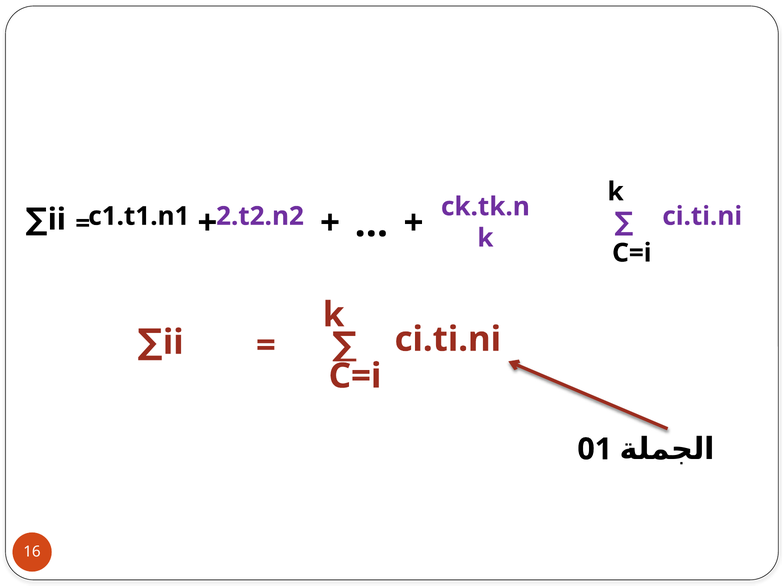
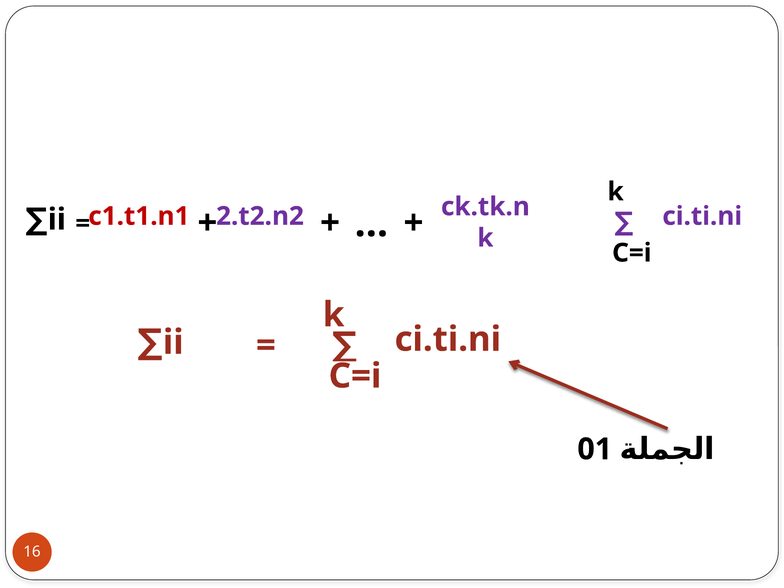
c1.t1.n1 colour: black -> red (139, 216)
